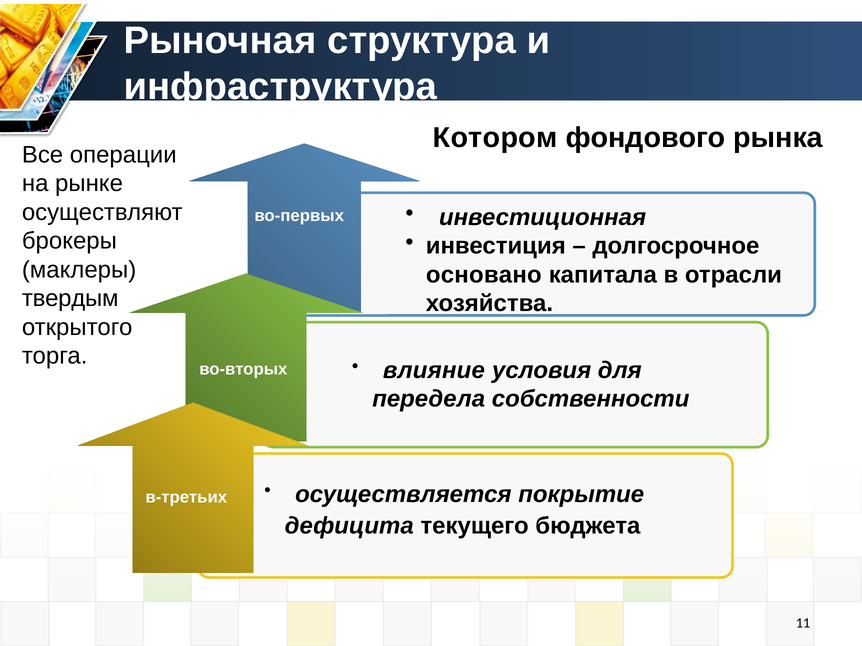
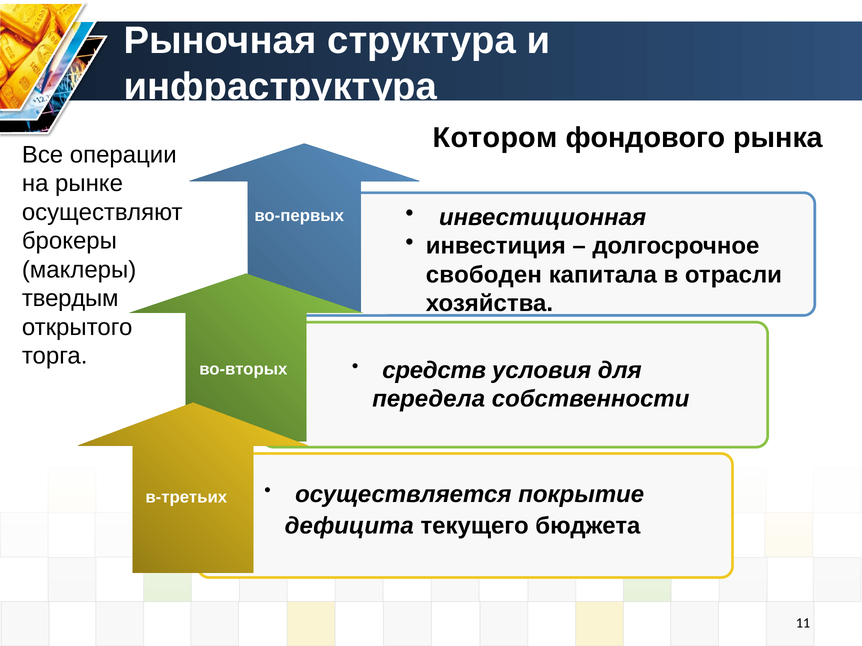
основано: основано -> свободен (484, 275)
влияние: влияние -> средств (434, 370)
